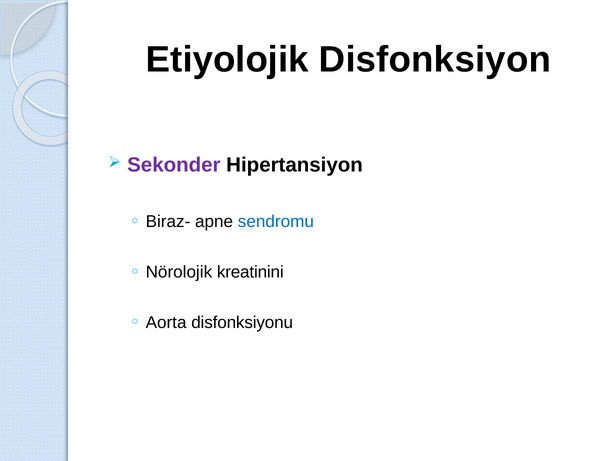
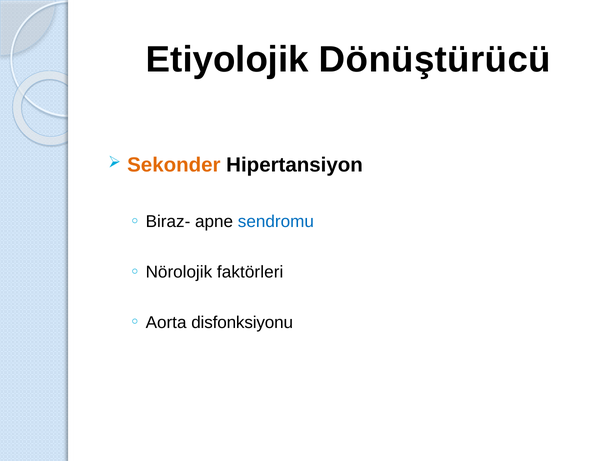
Disfonksiyon: Disfonksiyon -> Dönüştürücü (435, 59)
Sekonder colour: purple -> orange (174, 165)
kreatinini: kreatinini -> faktörleri (250, 272)
